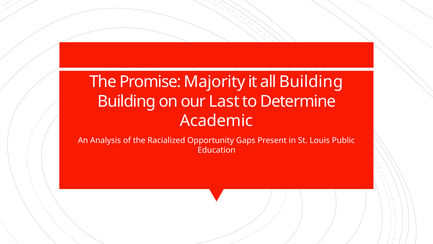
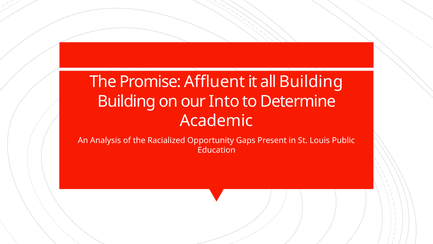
Majority: Majority -> Affluent (215, 82)
Last: Last -> Into (224, 101)
